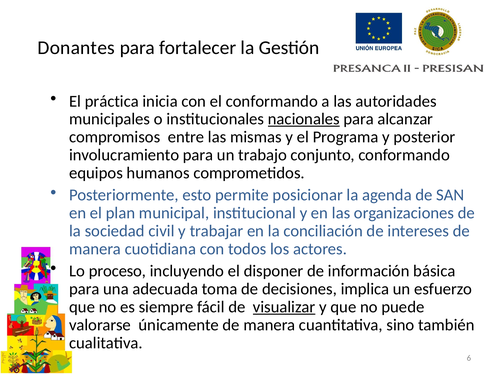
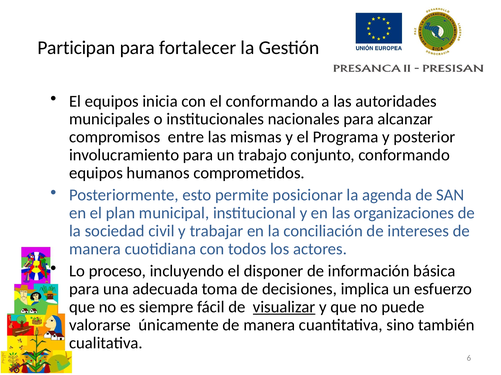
Donantes: Donantes -> Participan (76, 48)
El práctica: práctica -> equipos (112, 101)
nacionales underline: present -> none (304, 119)
